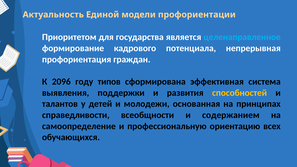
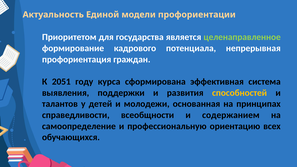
целенаправленное colour: light blue -> light green (242, 37)
2096: 2096 -> 2051 (61, 82)
типов: типов -> курса (109, 82)
